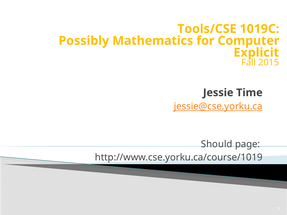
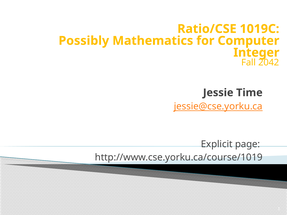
Tools/CSE: Tools/CSE -> Ratio/CSE (207, 29)
Explicit: Explicit -> Integer (256, 53)
2015: 2015 -> 2042 (269, 62)
Should: Should -> Explicit (217, 144)
